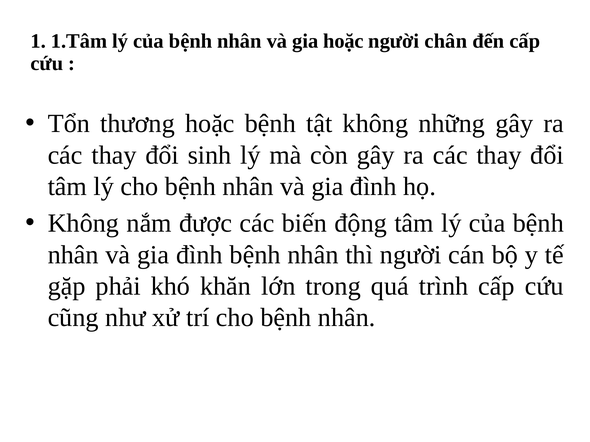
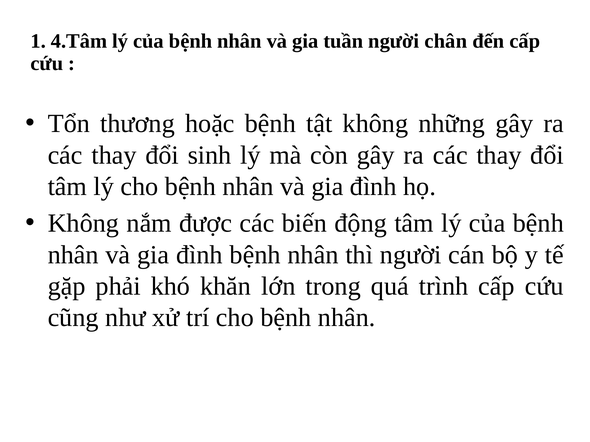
1.Tâm: 1.Tâm -> 4.Tâm (79, 41)
gia hoặc: hoặc -> tuần (343, 41)
